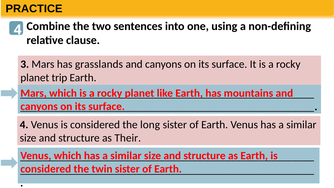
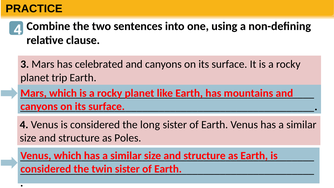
grasslands: grasslands -> celebrated (99, 64)
Their: Their -> Poles (128, 138)
